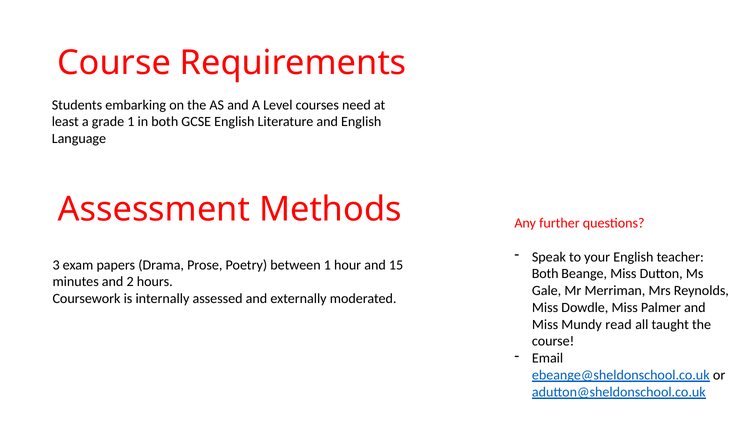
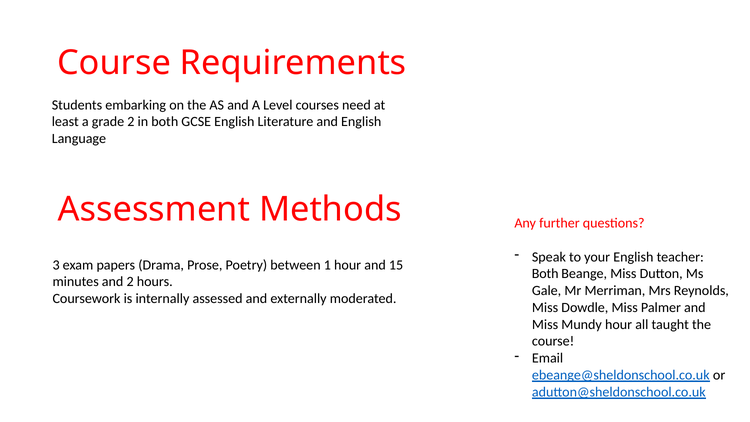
grade 1: 1 -> 2 (131, 122)
Mundy read: read -> hour (619, 324)
